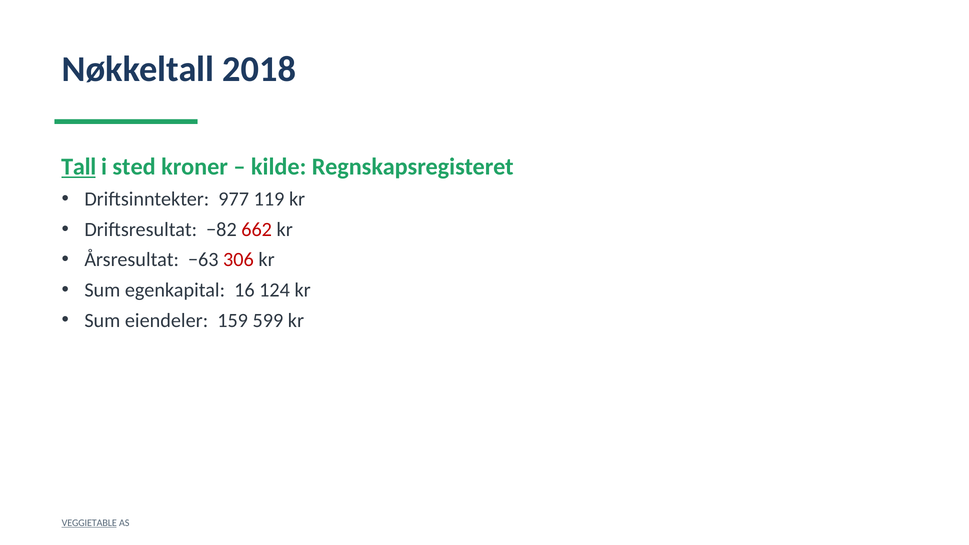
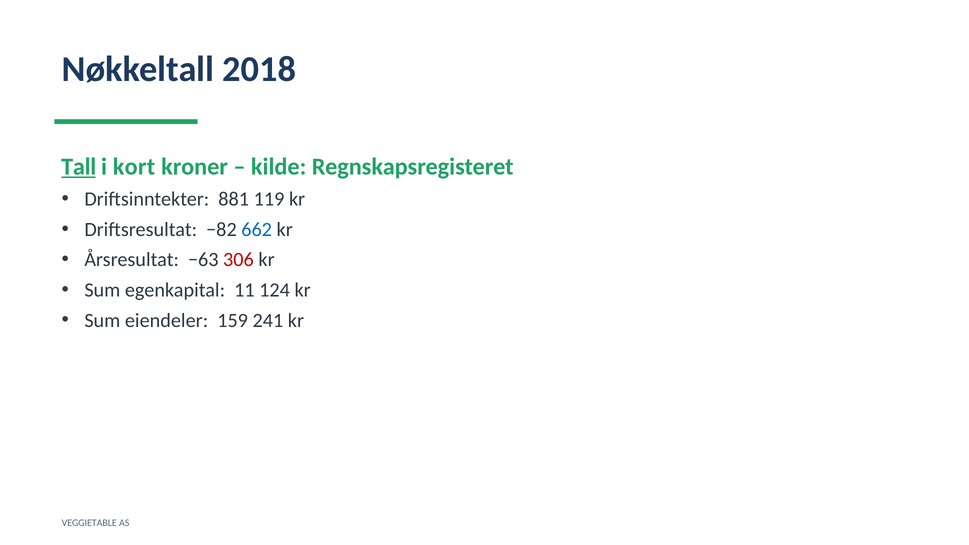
sted: sted -> kort (134, 167)
977: 977 -> 881 (234, 199)
662 colour: red -> blue (257, 230)
16: 16 -> 11 (244, 290)
599: 599 -> 241 (268, 320)
VEGGIETABLE underline: present -> none (89, 523)
